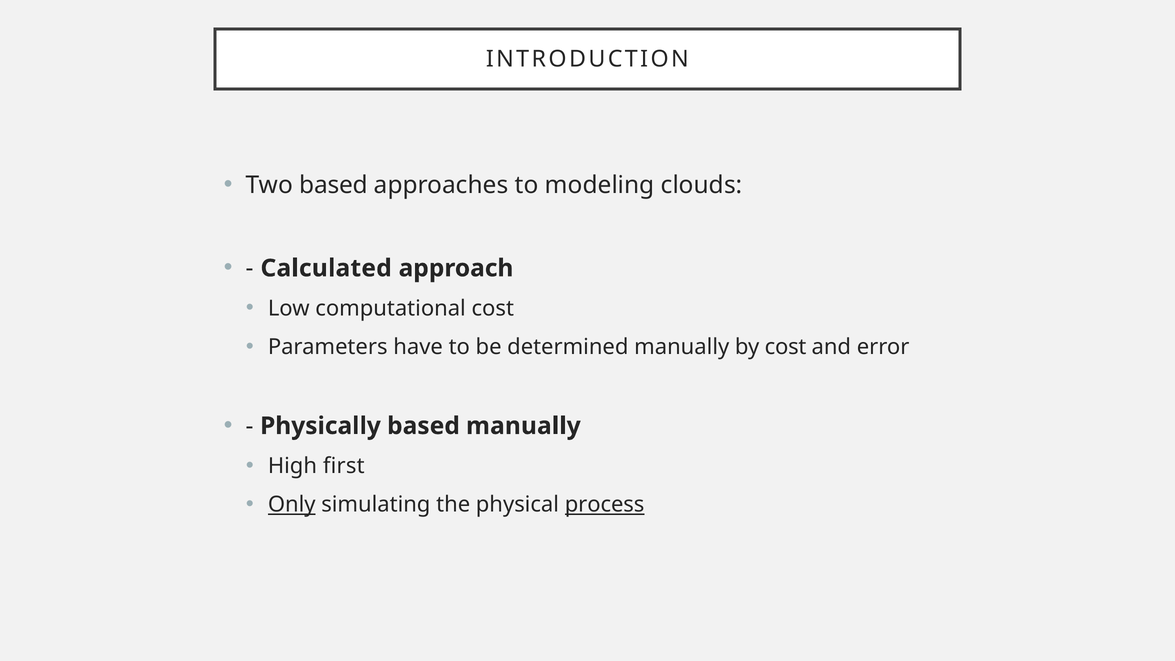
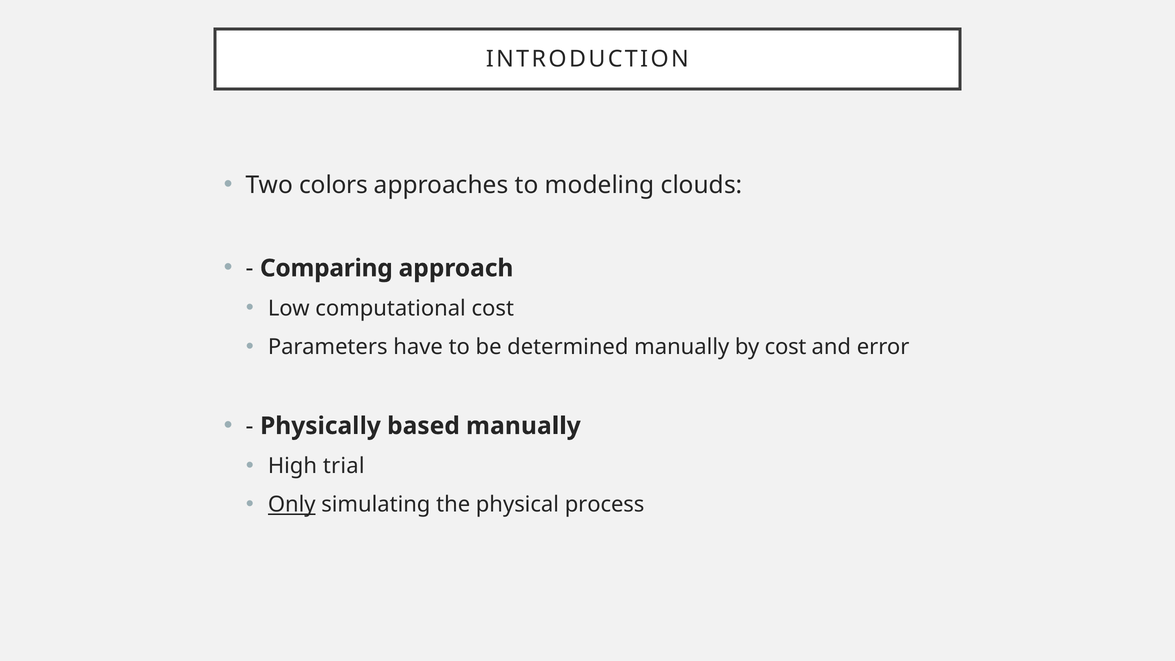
Two based: based -> colors (334, 185)
Calculated: Calculated -> Comparing (326, 268)
first: first -> trial (344, 466)
process underline: present -> none (605, 505)
